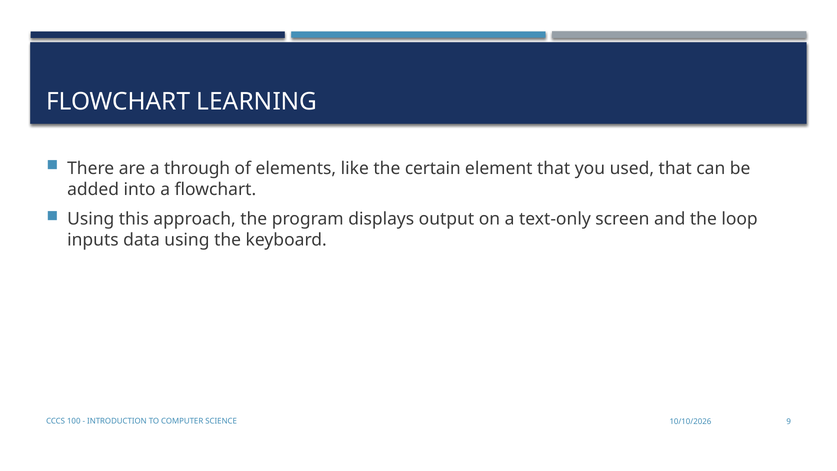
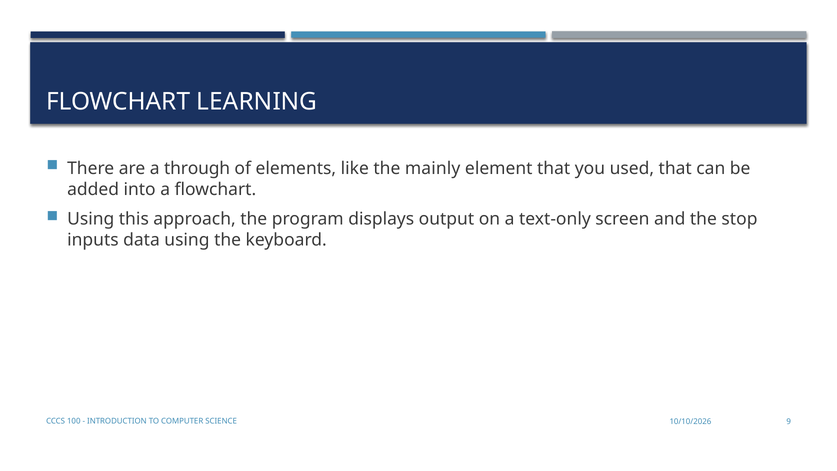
certain: certain -> mainly (433, 168)
loop: loop -> stop (739, 219)
